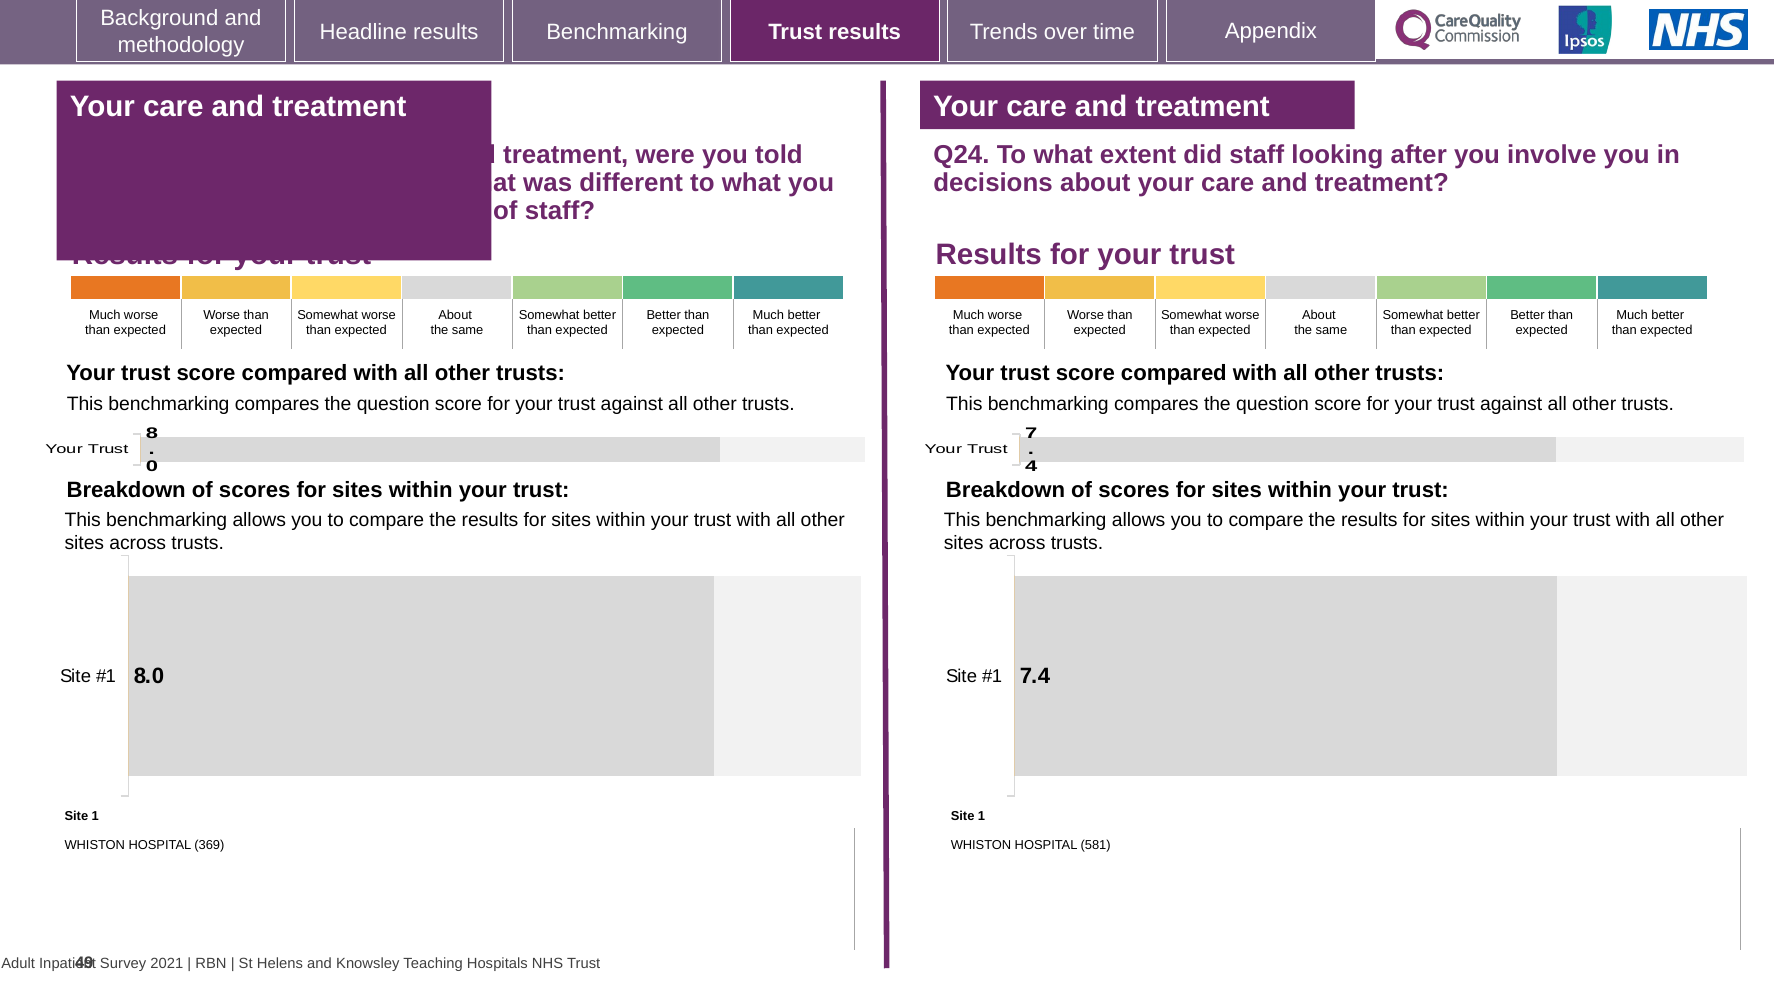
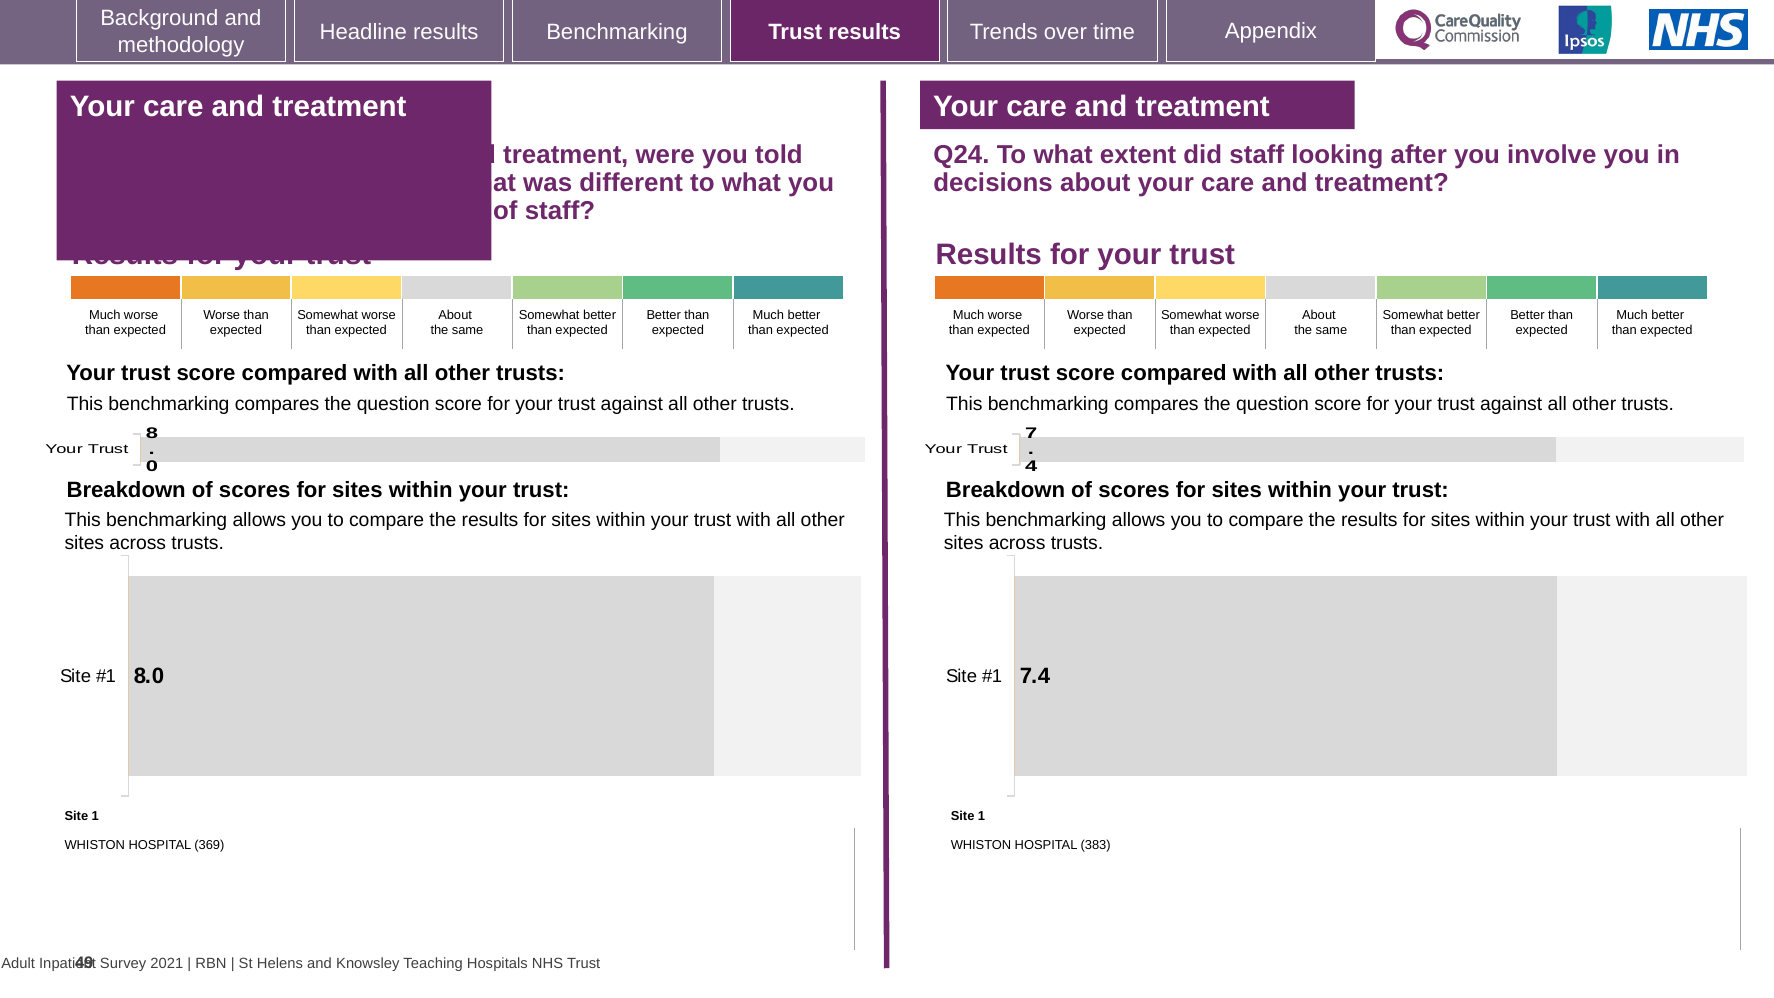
581: 581 -> 383 (1096, 845)
